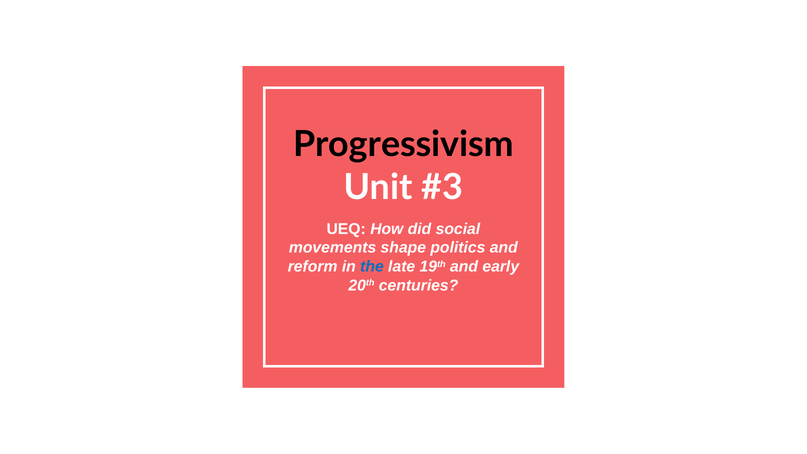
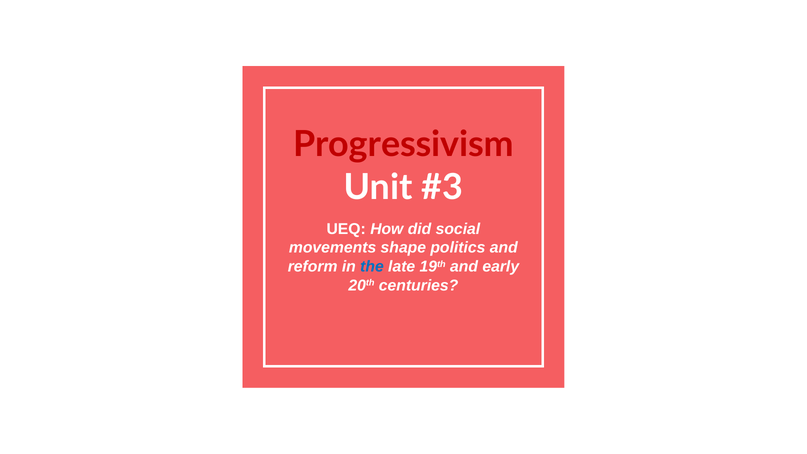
Progressivism colour: black -> red (403, 144)
